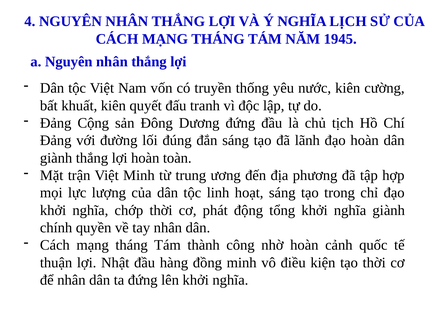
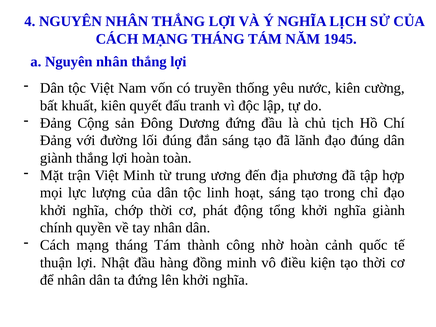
đạo hoàn: hoàn -> đúng (365, 140)
